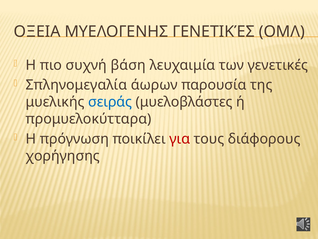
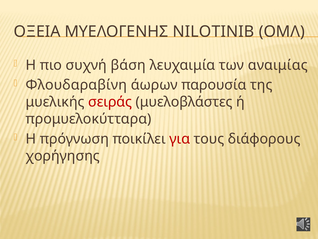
ΜΥΕΛΟΓΕΝΗΣ ΓΕΝΕΤΙΚΈΣ: ΓΕΝΕΤΙΚΈΣ -> NILOTINIB (213, 32)
των γενετικές: γενετικές -> αναιμίας (278, 65)
Σπληνομεγαλία: Σπληνομεγαλία -> Φλουδαραβίνη (76, 85)
σειράς colour: blue -> red (110, 102)
